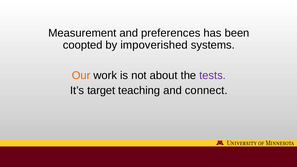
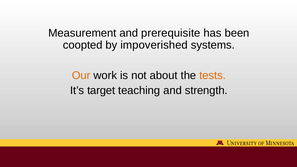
preferences: preferences -> prerequisite (171, 33)
tests colour: purple -> orange (213, 75)
connect: connect -> strength (206, 90)
